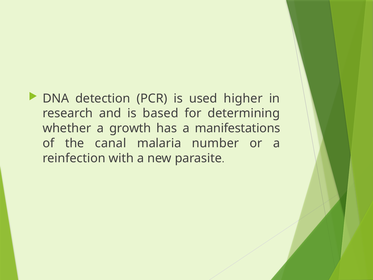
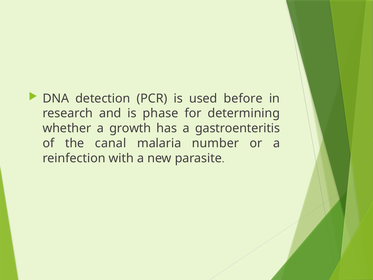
higher: higher -> before (243, 98)
based: based -> phase (161, 113)
manifestations: manifestations -> gastroenteritis (238, 128)
